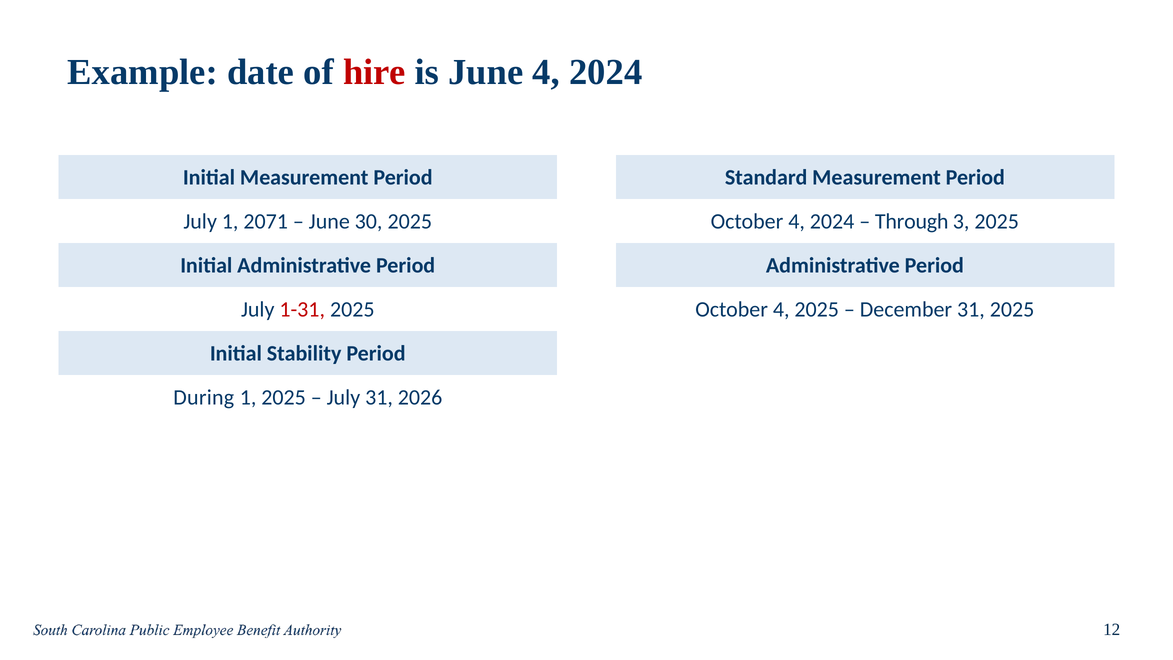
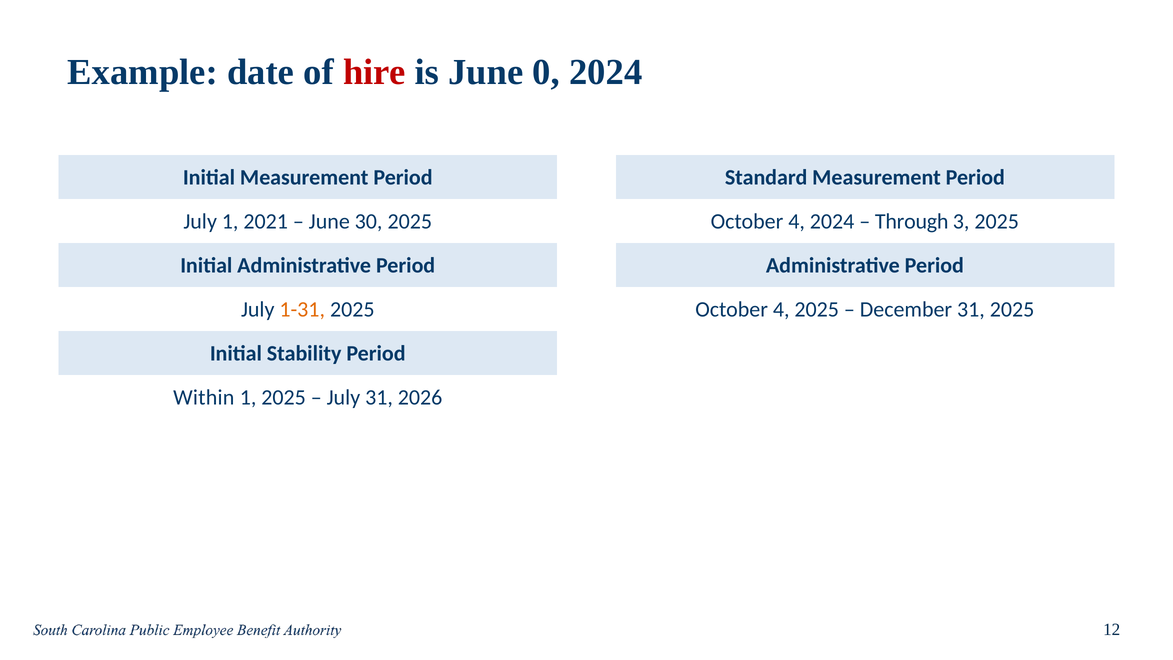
June 4: 4 -> 0 (546, 72)
2071: 2071 -> 2021 (266, 221)
1-31 colour: red -> orange (302, 309)
During: During -> Within (204, 397)
